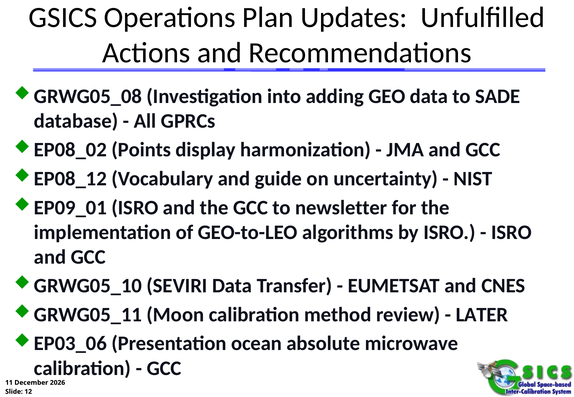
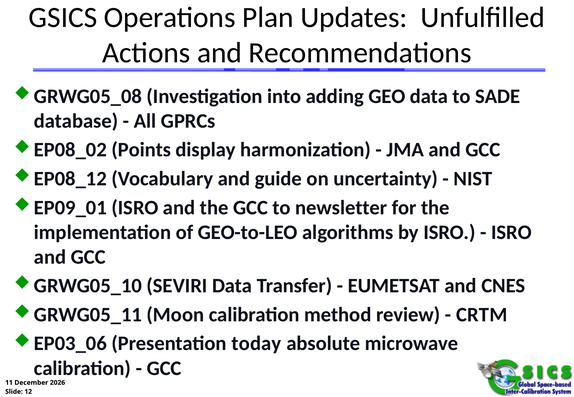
LATER: LATER -> CRTM (482, 315)
ocean: ocean -> today (256, 344)
